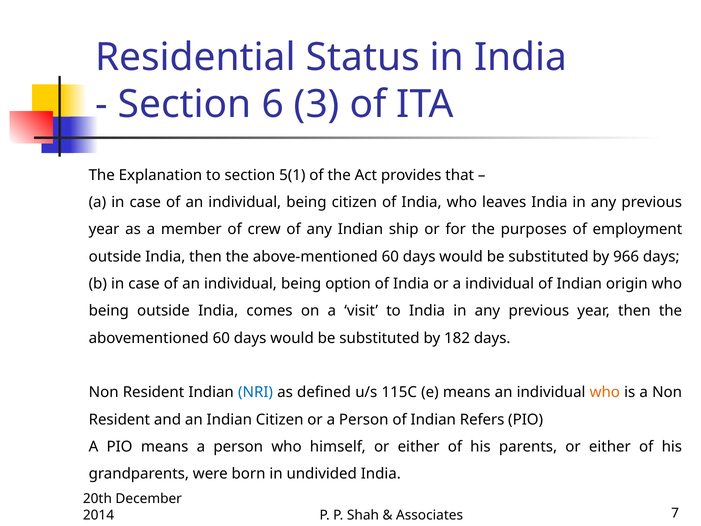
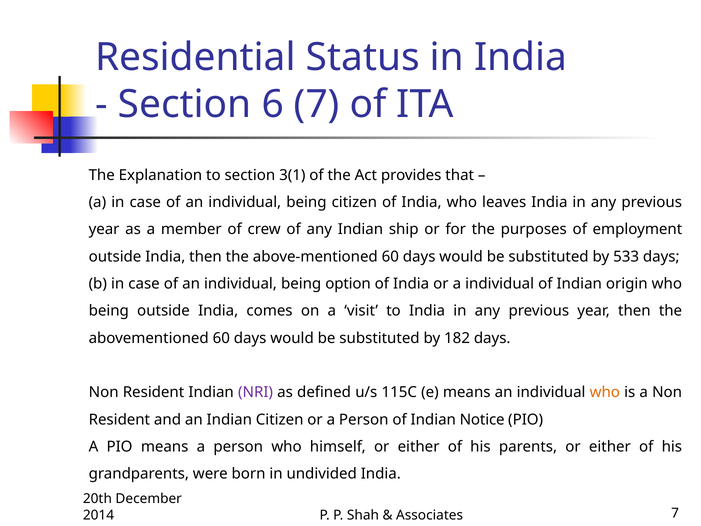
6 3: 3 -> 7 (317, 104)
5(1: 5(1 -> 3(1 (292, 175)
966: 966 -> 533 (626, 256)
NRI colour: blue -> purple (256, 392)
Refers: Refers -> Notice (482, 419)
